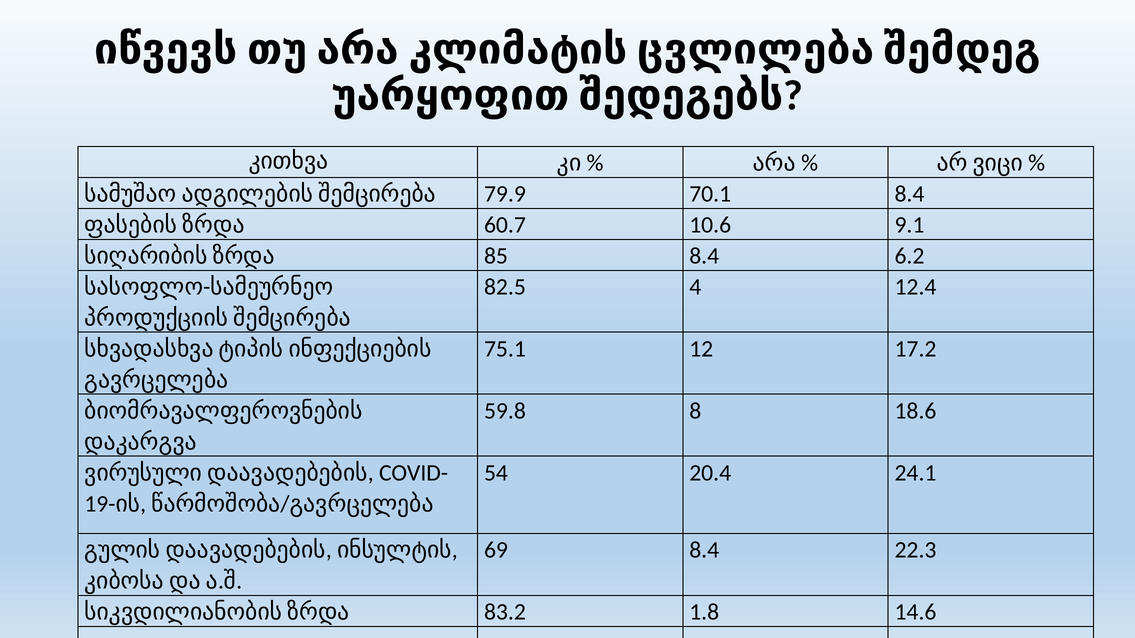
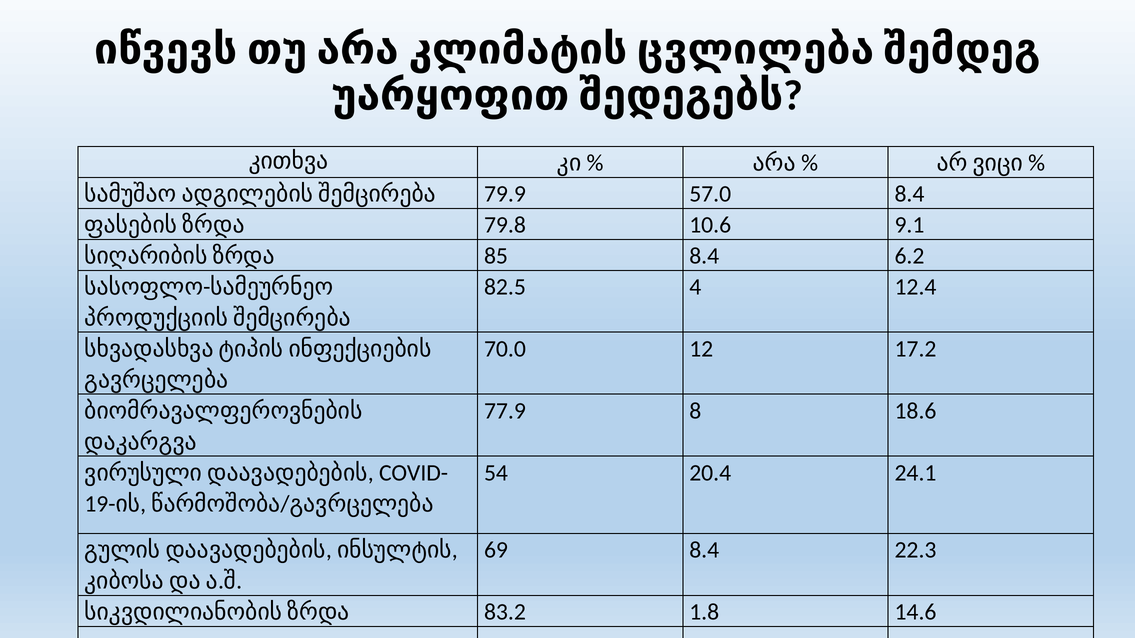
70.1: 70.1 -> 57.0 (710, 194)
60.7: 60.7 -> 79.8 (505, 225)
75.1: 75.1 -> 70.0 (505, 349)
59.8: 59.8 -> 77.9 (505, 411)
